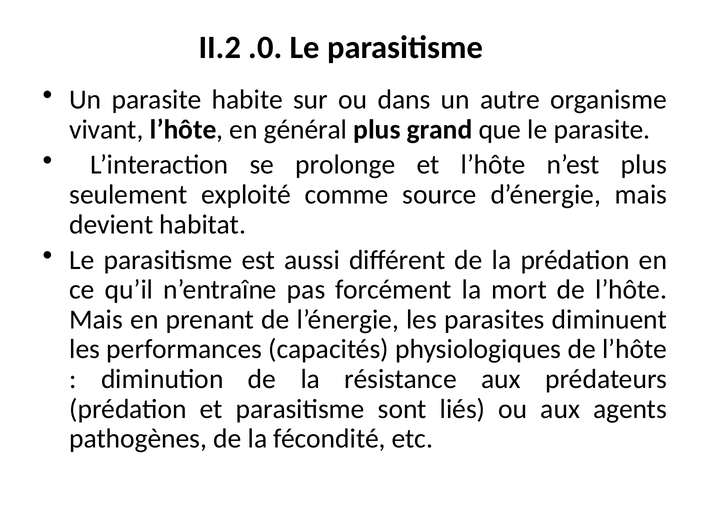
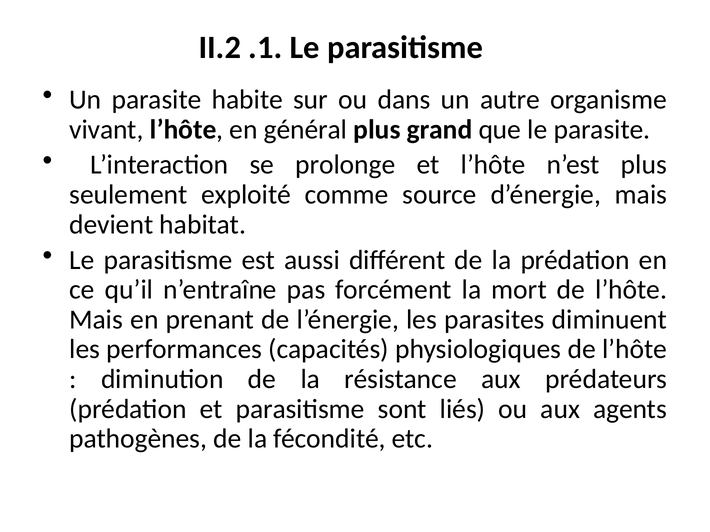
.0: .0 -> .1 (265, 48)
